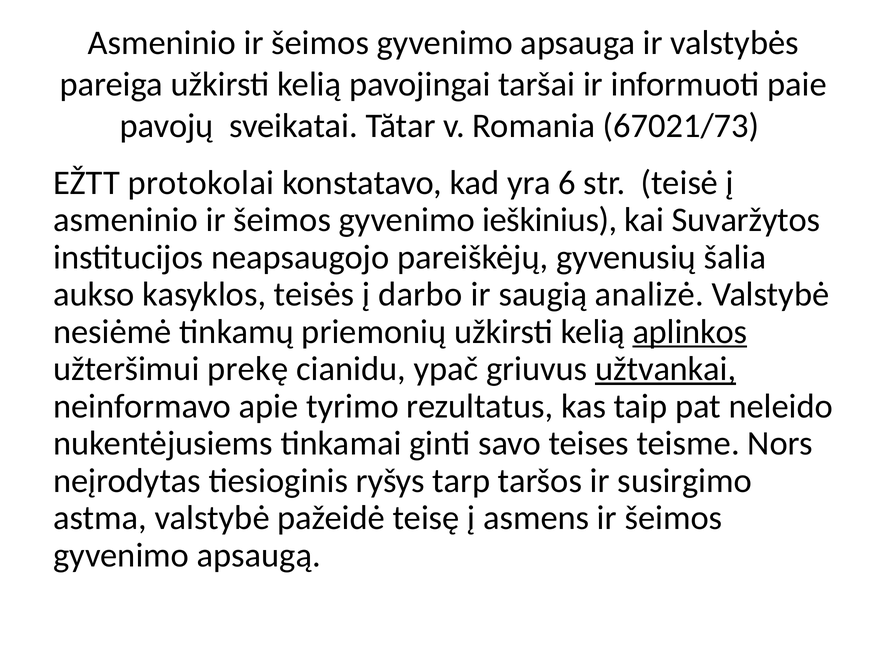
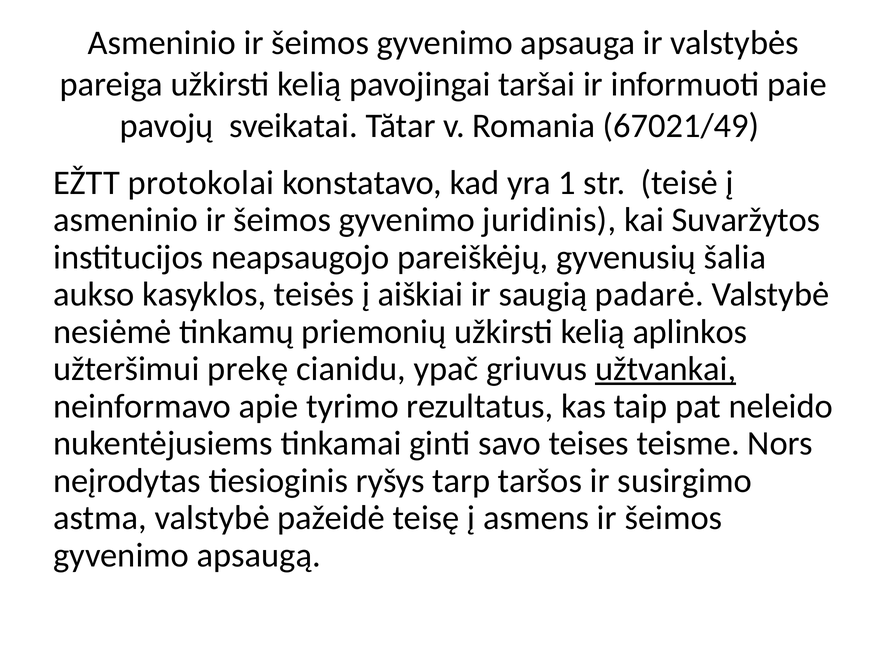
67021/73: 67021/73 -> 67021/49 (681, 126)
6: 6 -> 1 (567, 183)
ieškinius: ieškinius -> juridinis (549, 220)
darbo: darbo -> aiškiai (420, 295)
analizė: analizė -> padarė (649, 295)
aplinkos underline: present -> none (690, 332)
